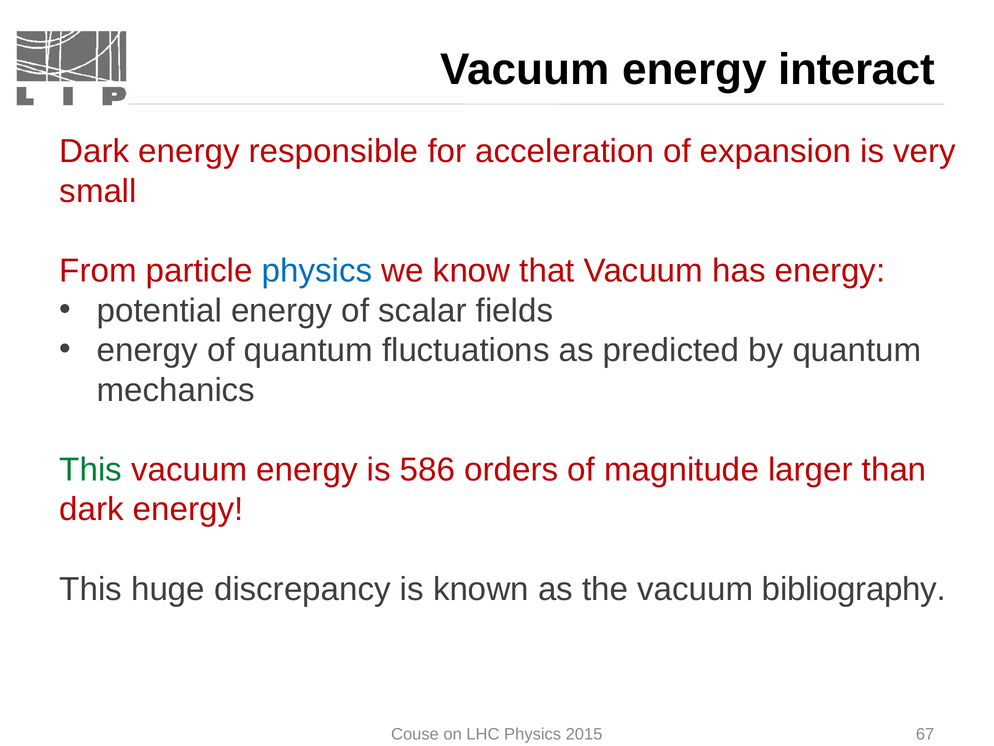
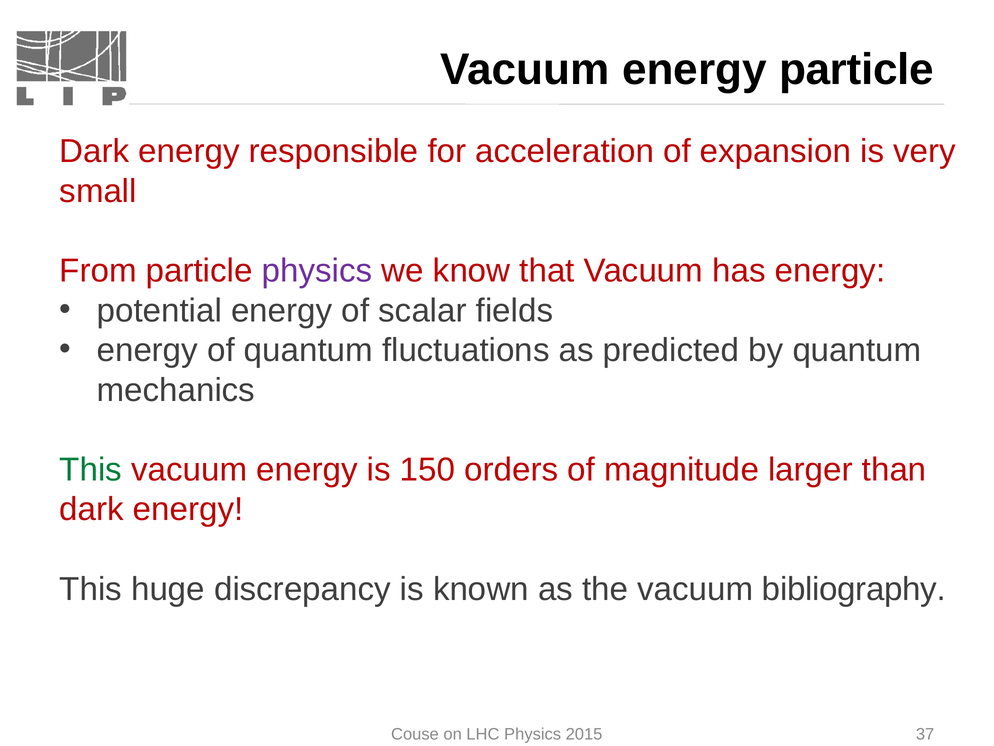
energy interact: interact -> particle (857, 69)
physics colour: blue -> purple (317, 271)
586: 586 -> 150 (428, 469)
67: 67 -> 37 (925, 734)
